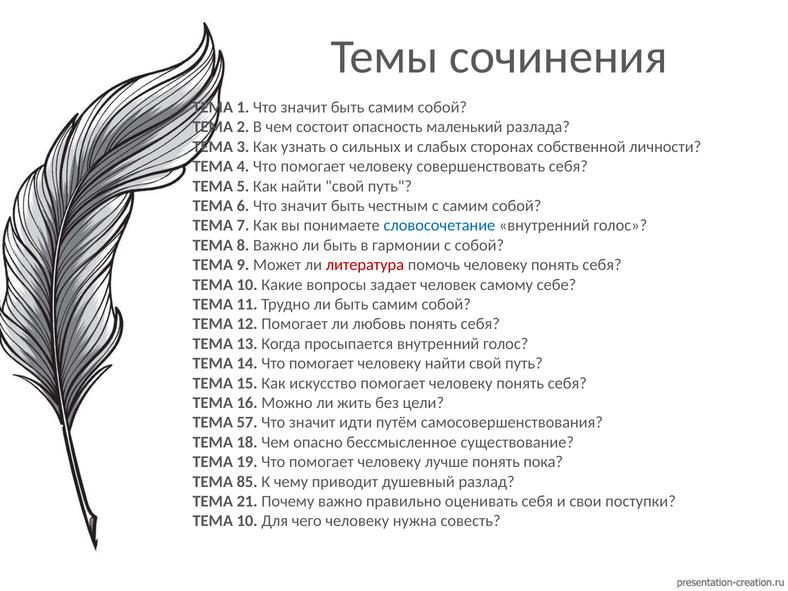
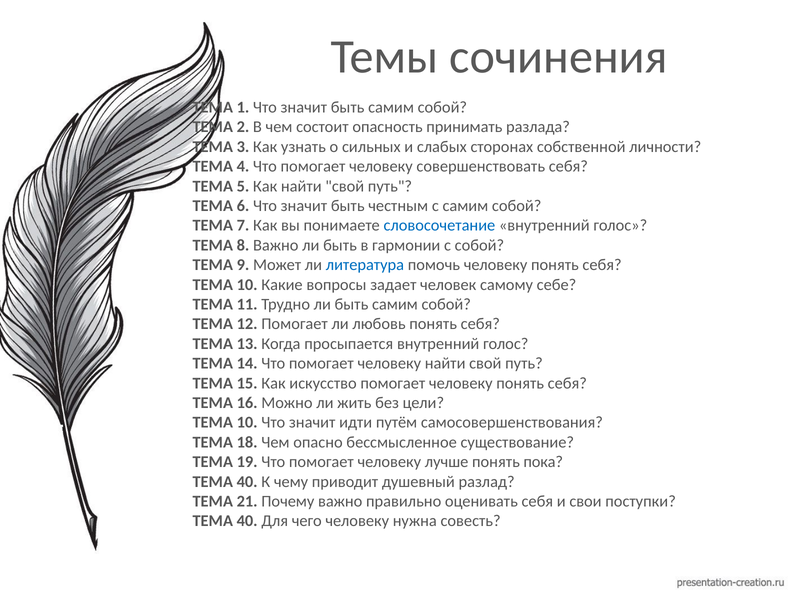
маленький: маленький -> принимать (464, 127)
литература colour: red -> blue (365, 265)
57: 57 -> 10 (247, 422)
85: 85 -> 40 (247, 482)
10: 10 -> 40 (247, 521)
